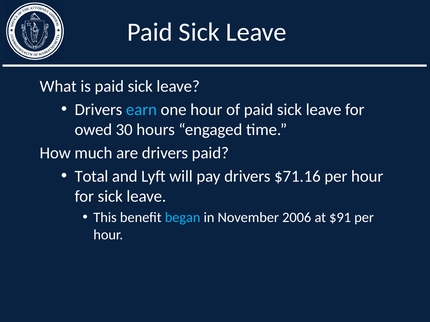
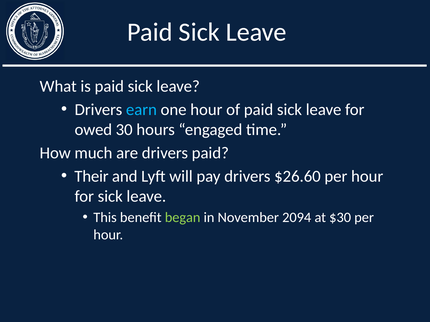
Total: Total -> Their (91, 177)
$71.16: $71.16 -> $26.60 (297, 177)
began colour: light blue -> light green (183, 218)
2006: 2006 -> 2094 (297, 218)
$91: $91 -> $30 (340, 218)
